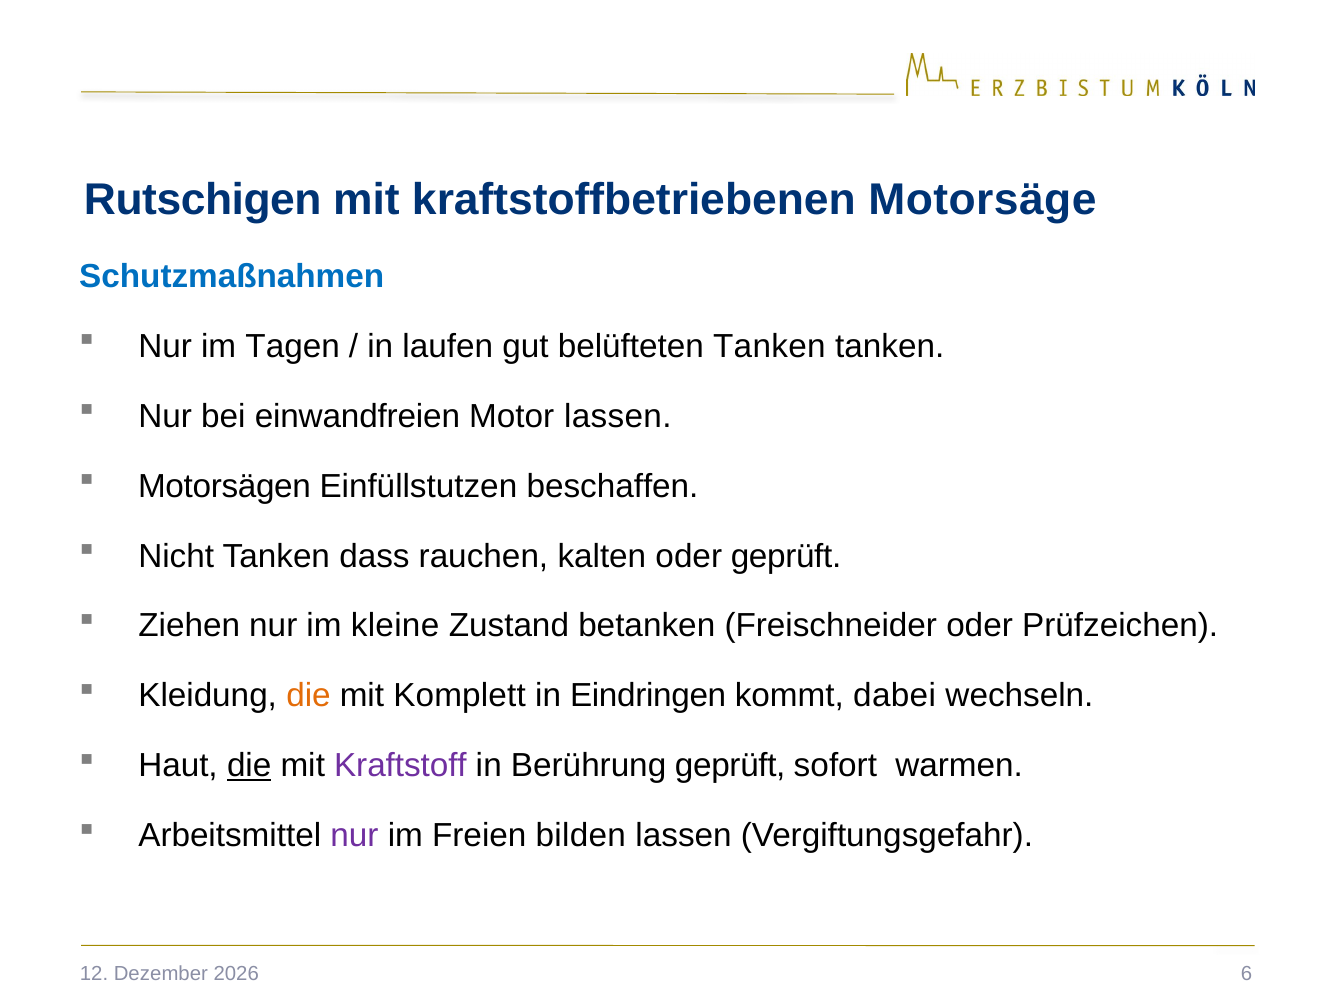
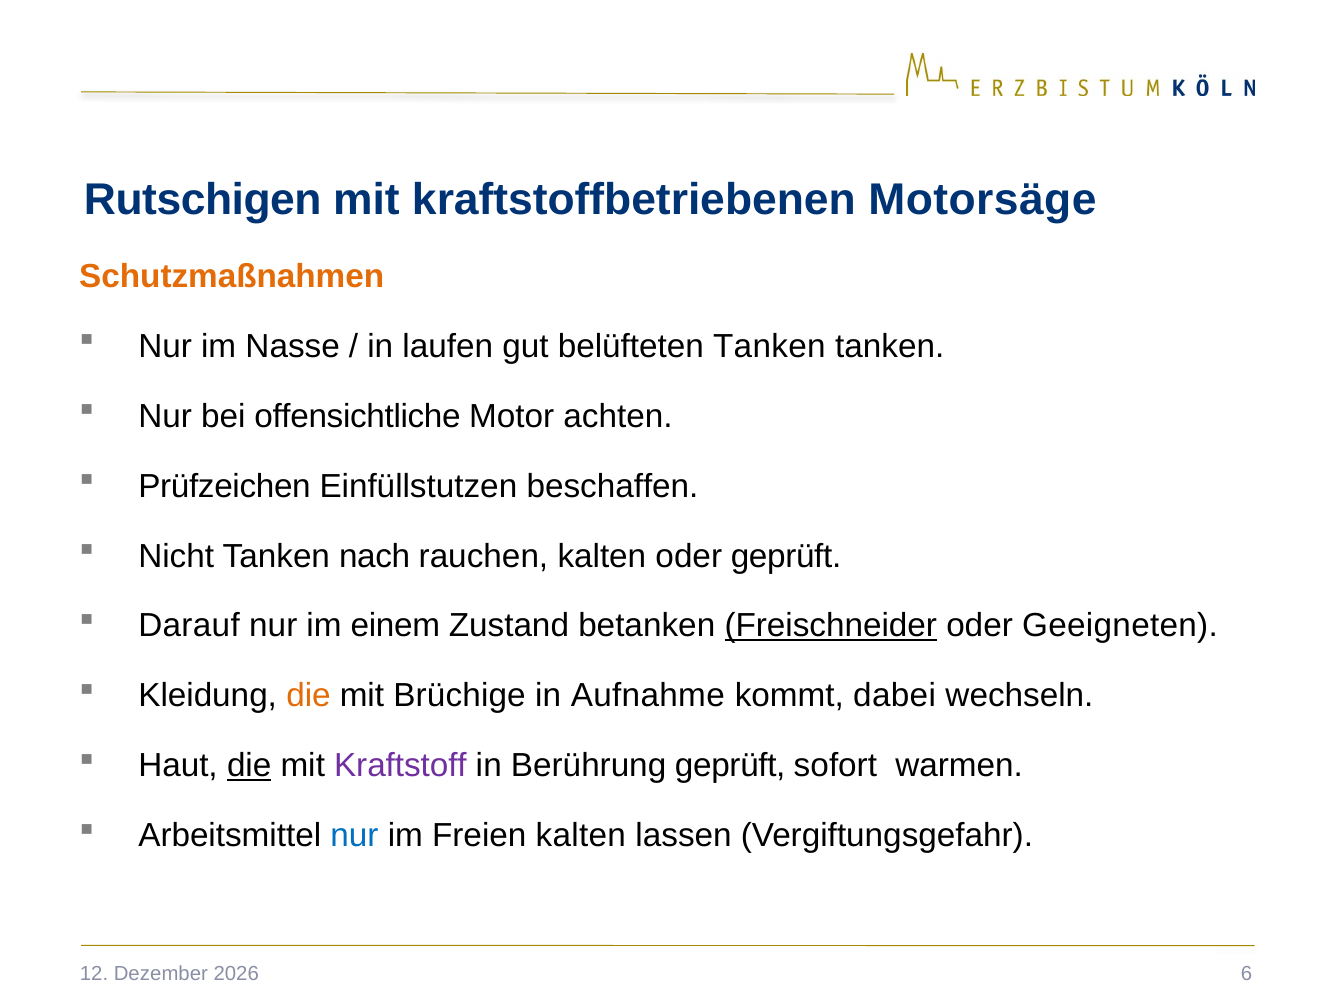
Schutzmaßnahmen colour: blue -> orange (232, 276)
Tagen: Tagen -> Nasse (293, 346)
einwandfreien: einwandfreien -> offensichtliche (358, 416)
Motor lassen: lassen -> achten (618, 416)
Motorsägen: Motorsägen -> Prüfzeichen (224, 486)
dass: dass -> nach (375, 556)
Ziehen: Ziehen -> Darauf (189, 626)
kleine: kleine -> einem (395, 626)
Freischneider underline: none -> present (831, 626)
Prüfzeichen: Prüfzeichen -> Geeigneten (1120, 626)
Komplett: Komplett -> Brüchige (460, 696)
Eindringen: Eindringen -> Aufnahme (648, 696)
nur colour: purple -> blue (354, 836)
Freien bilden: bilden -> kalten (581, 836)
